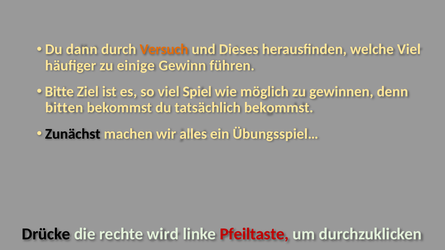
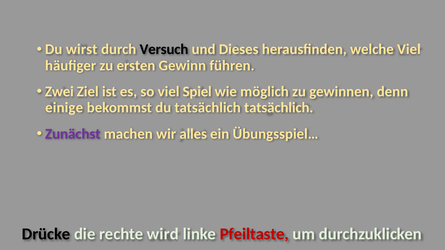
dann: dann -> wirst (82, 50)
Versuch colour: orange -> black (164, 50)
einige: einige -> ersten (136, 66)
Bitte: Bitte -> Zwei (59, 92)
bitten: bitten -> einige (64, 108)
tatsächlich bekommst: bekommst -> tatsächlich (279, 108)
Zunächst colour: black -> purple (73, 134)
